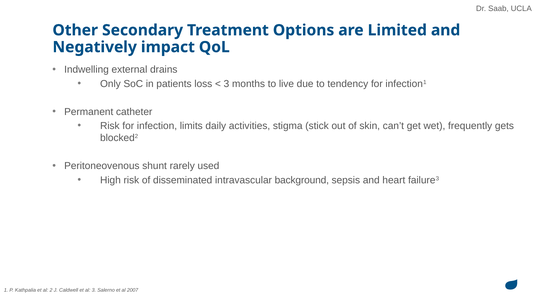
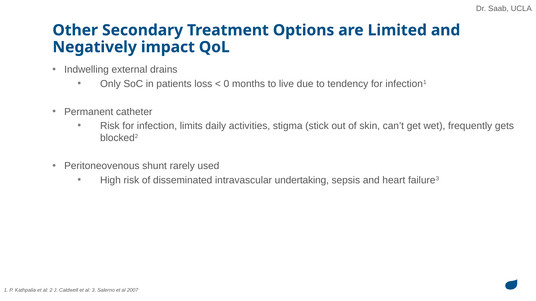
3: 3 -> 0 (226, 84)
background: background -> undertaking (302, 180)
